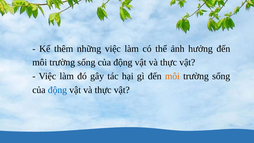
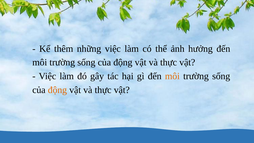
động colour: blue -> orange (57, 90)
